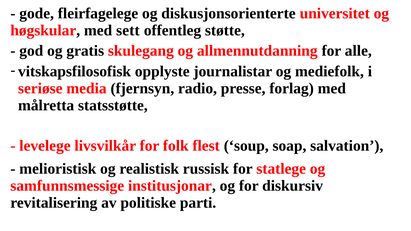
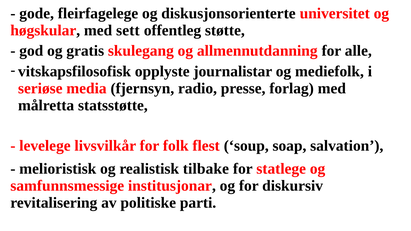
russisk: russisk -> tilbake (206, 169)
